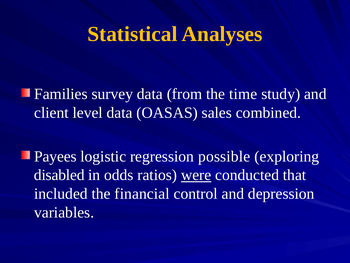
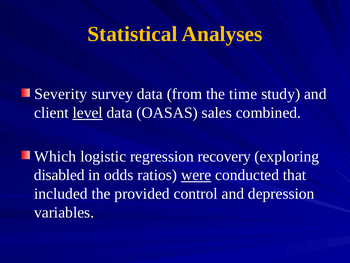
Families: Families -> Severity (61, 94)
level underline: none -> present (88, 113)
Payees: Payees -> Which (55, 156)
possible: possible -> recovery (224, 156)
financial: financial -> provided (142, 193)
